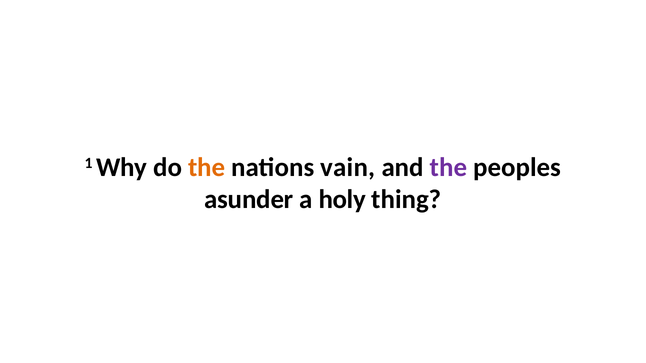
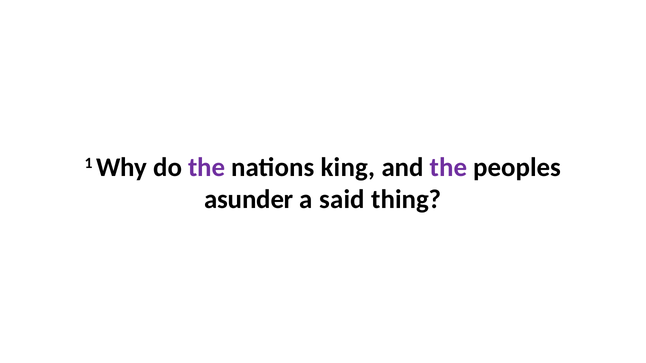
the colour: orange -> purple (207, 167)
vain: vain -> king (348, 167)
holy: holy -> said (342, 200)
